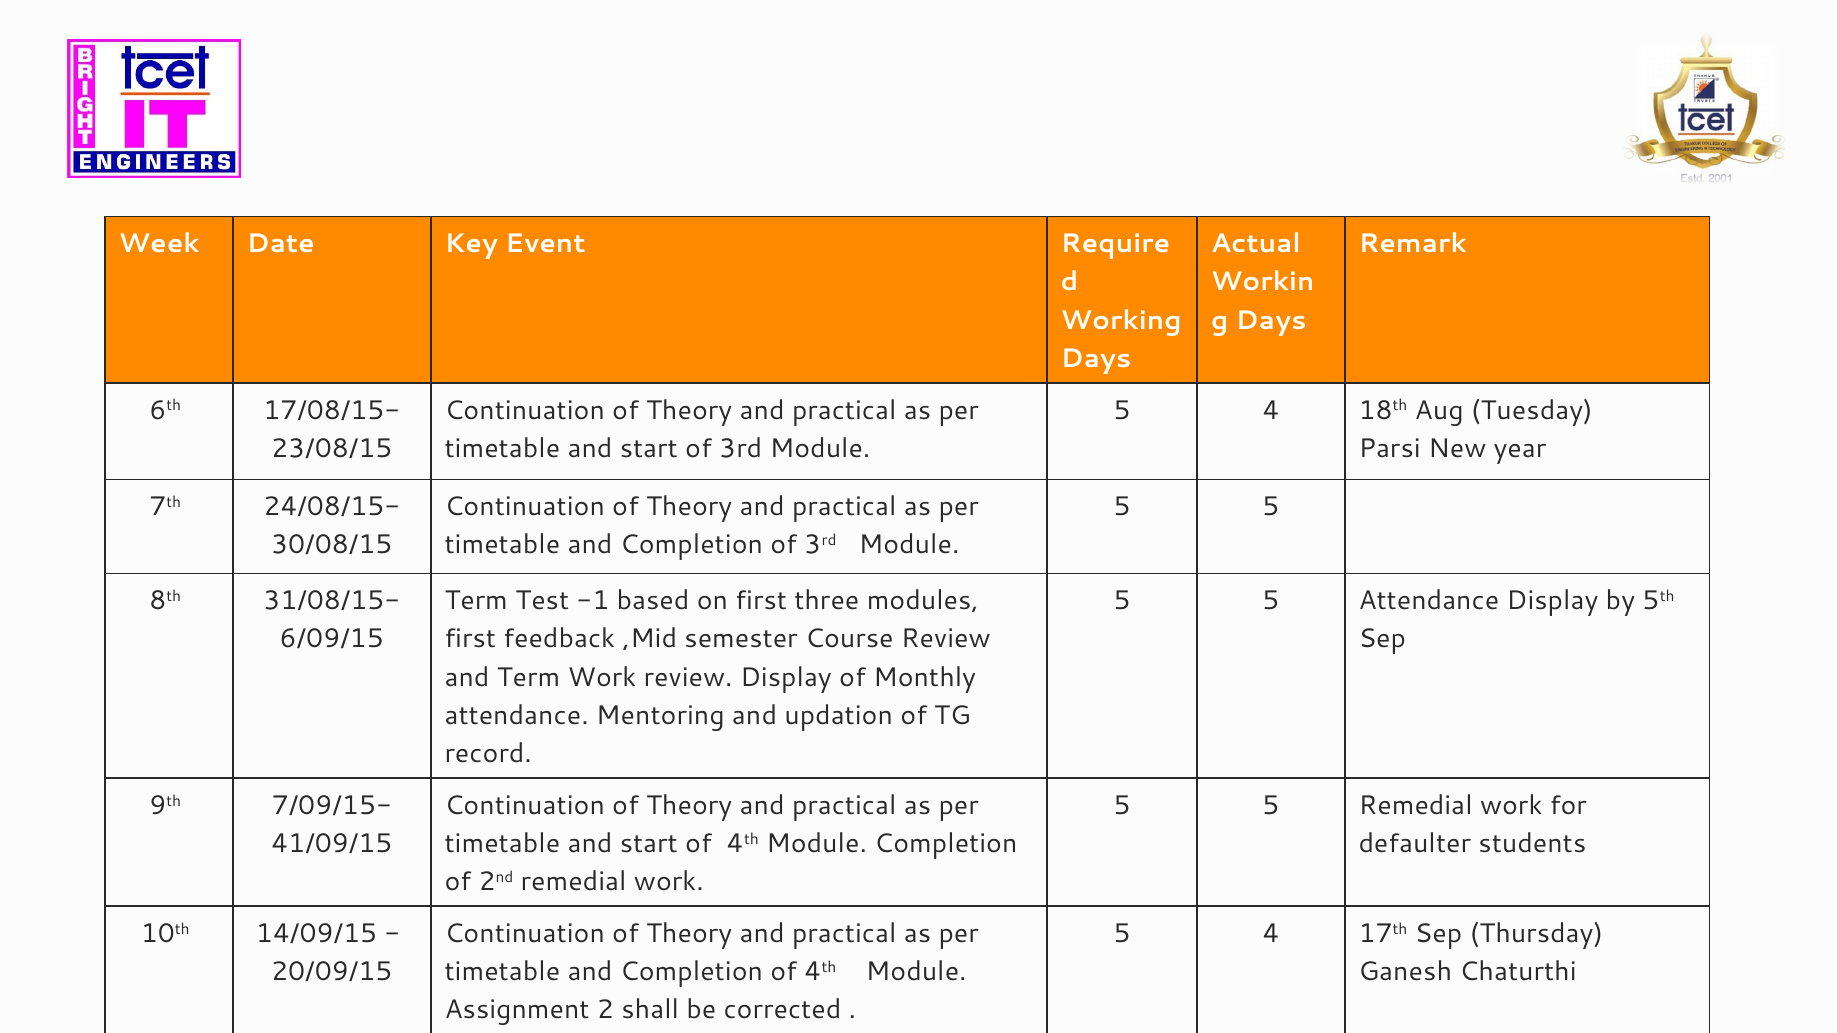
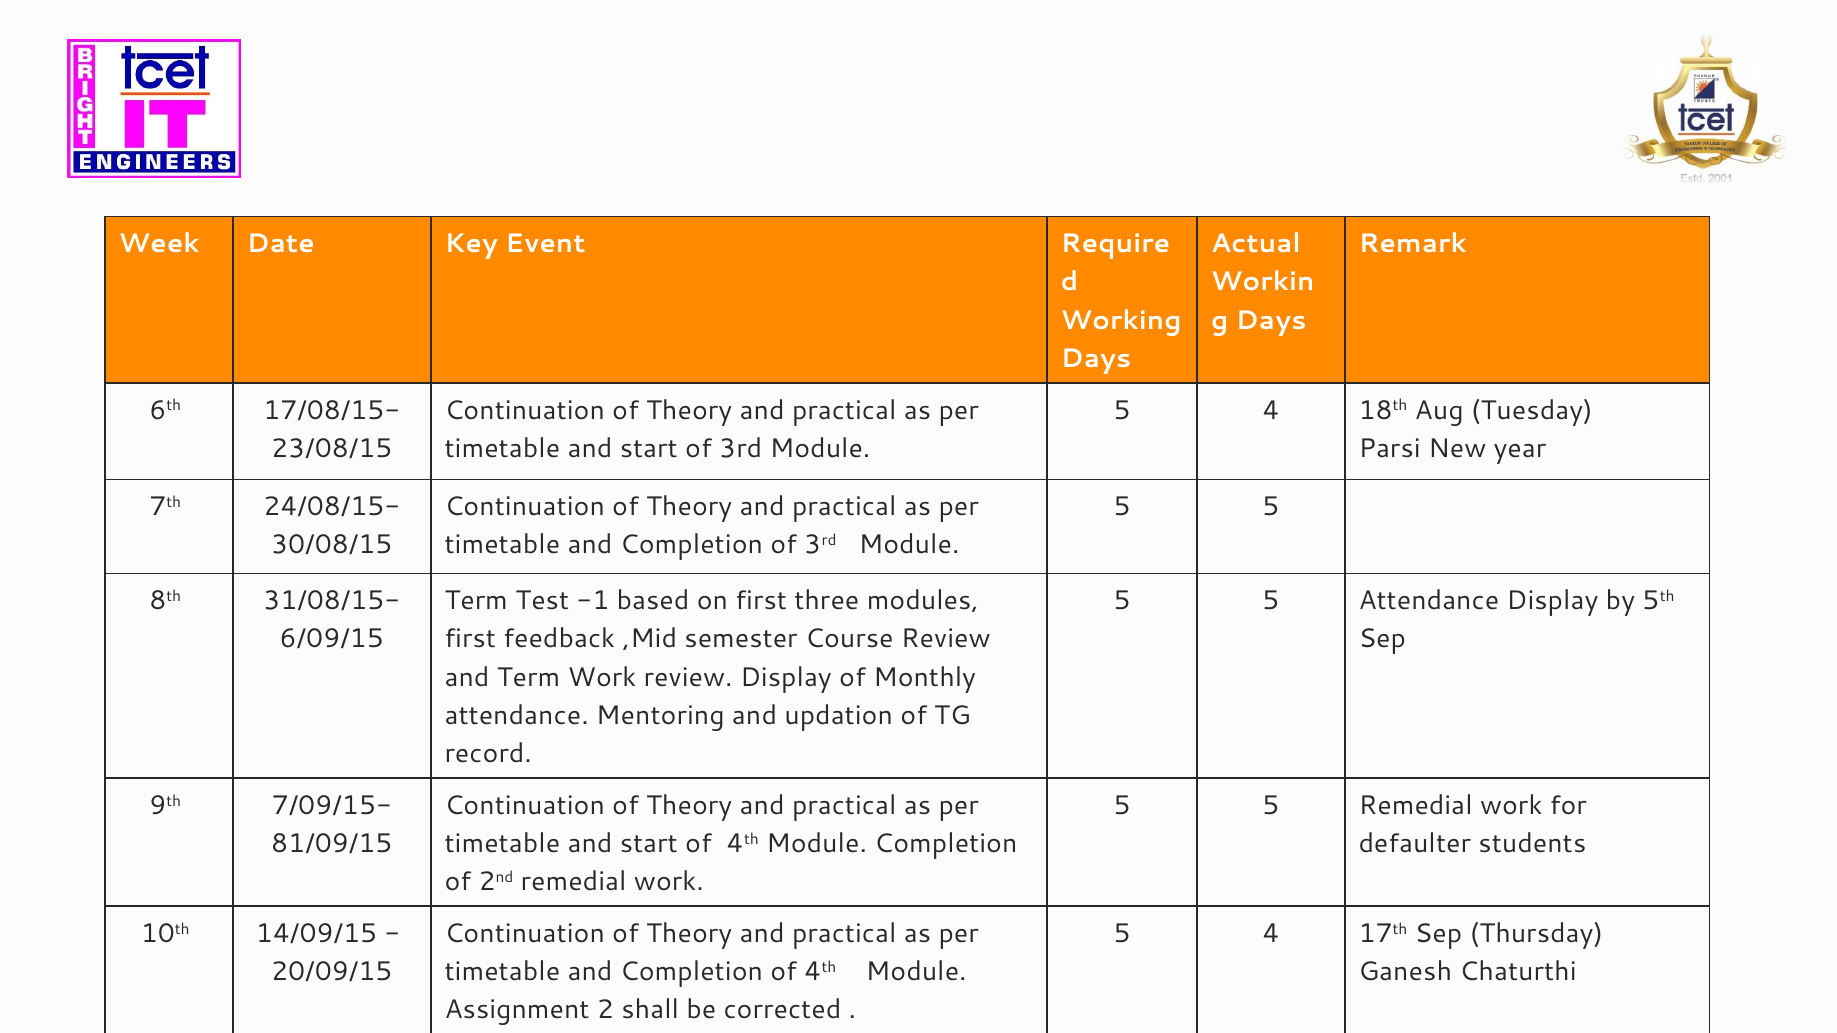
41/09/15: 41/09/15 -> 81/09/15 (332, 844)
